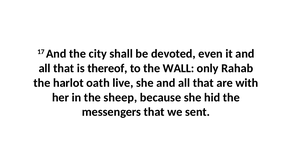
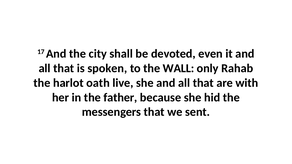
thereof: thereof -> spoken (107, 68)
sheep: sheep -> father (120, 98)
